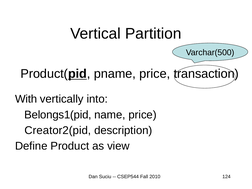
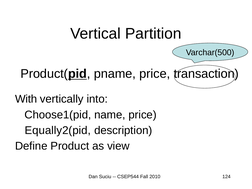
Belongs1(pid: Belongs1(pid -> Choose1(pid (58, 115)
Creator2(pid: Creator2(pid -> Equally2(pid (58, 130)
